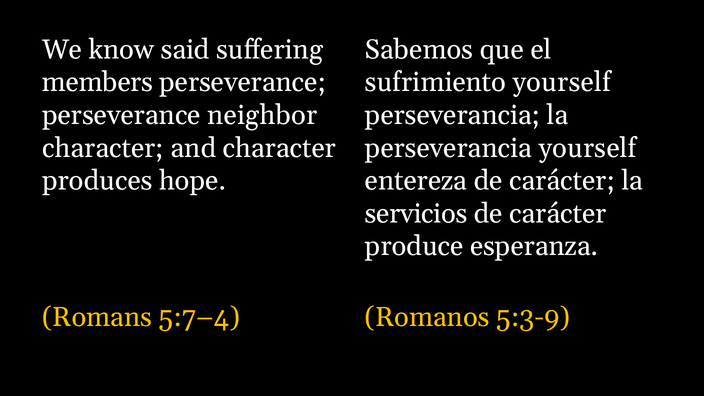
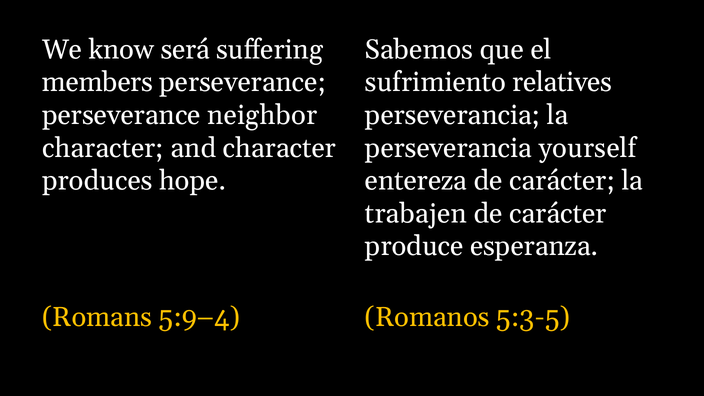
said: said -> será (185, 50)
sufrimiento yourself: yourself -> relatives (562, 82)
servicios: servicios -> trabajen (416, 214)
5:7–4: 5:7–4 -> 5:9–4 (199, 317)
5:3-9: 5:3-9 -> 5:3-5 (533, 317)
